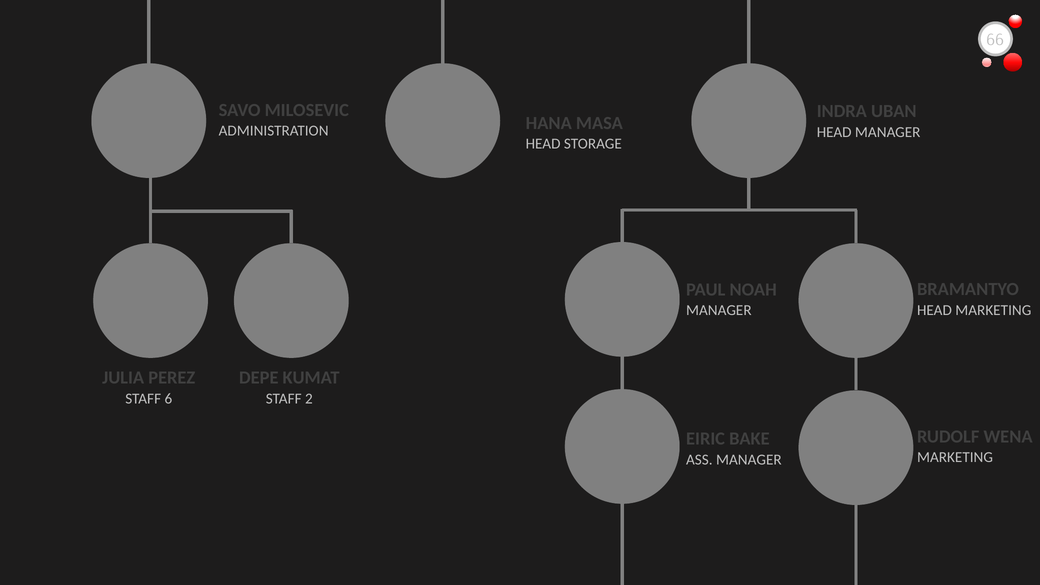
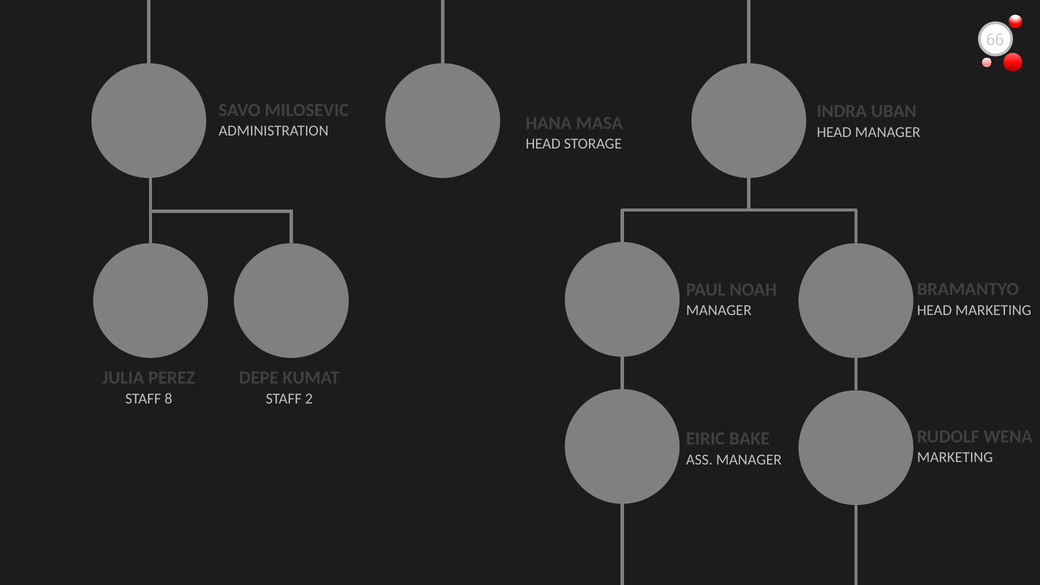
6: 6 -> 8 (168, 399)
